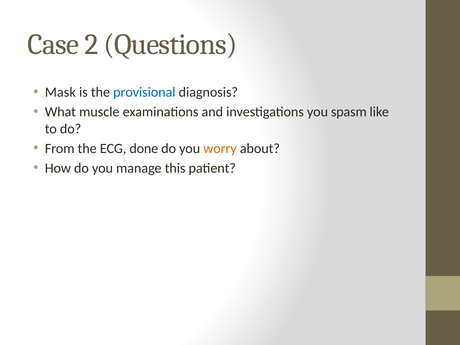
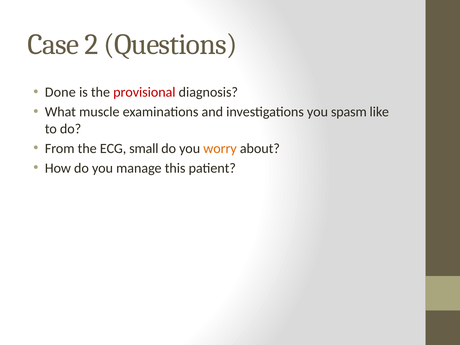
Mask: Mask -> Done (60, 92)
provisional colour: blue -> red (144, 92)
done: done -> small (144, 148)
